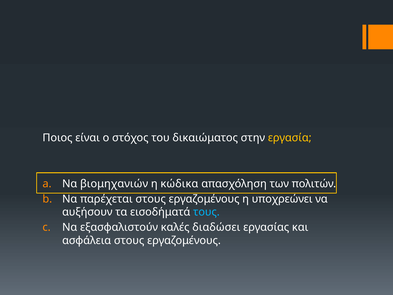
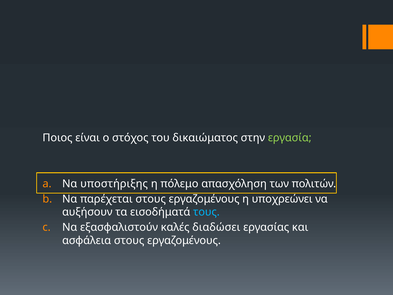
εργασία colour: yellow -> light green (290, 138)
βιομηχανιών: βιομηχανιών -> υποστήριξης (114, 183)
κώδικα: κώδικα -> πόλεμο (179, 183)
